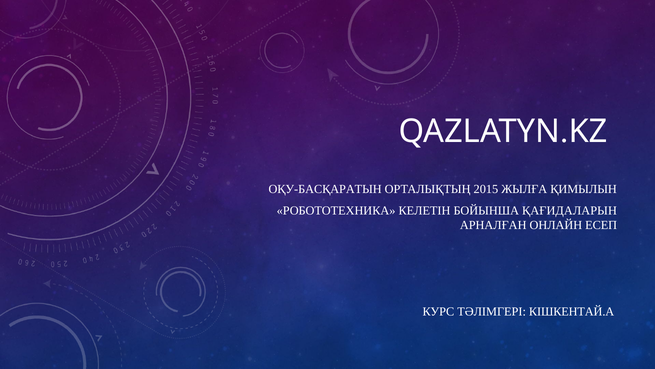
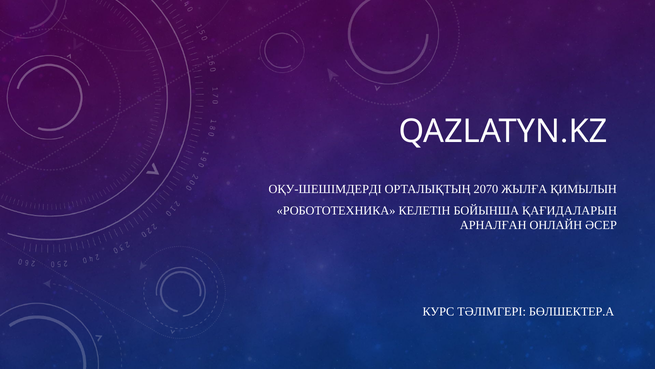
ОҚУ-БАСҚАРАТЫН: ОҚУ-БАСҚАРАТЫН -> ОҚУ-ШЕШІМДЕРДІ (325, 189)
2015: 2015 -> 2070 (486, 189)
ЕСЕП: ЕСЕП -> ӘСЕР (601, 225)
КІШКЕНТАЙ.А: КІШКЕНТАЙ.А -> БӨЛШЕКТЕР.А (572, 311)
